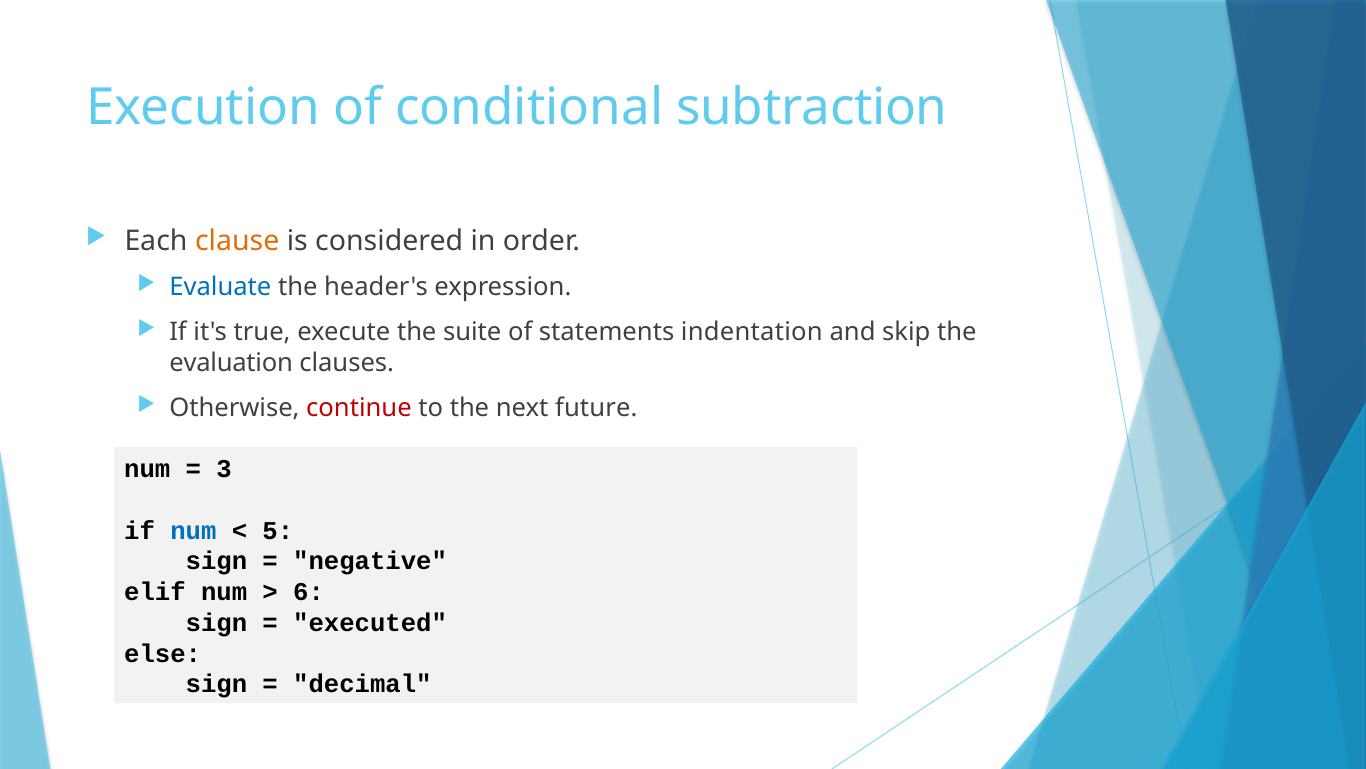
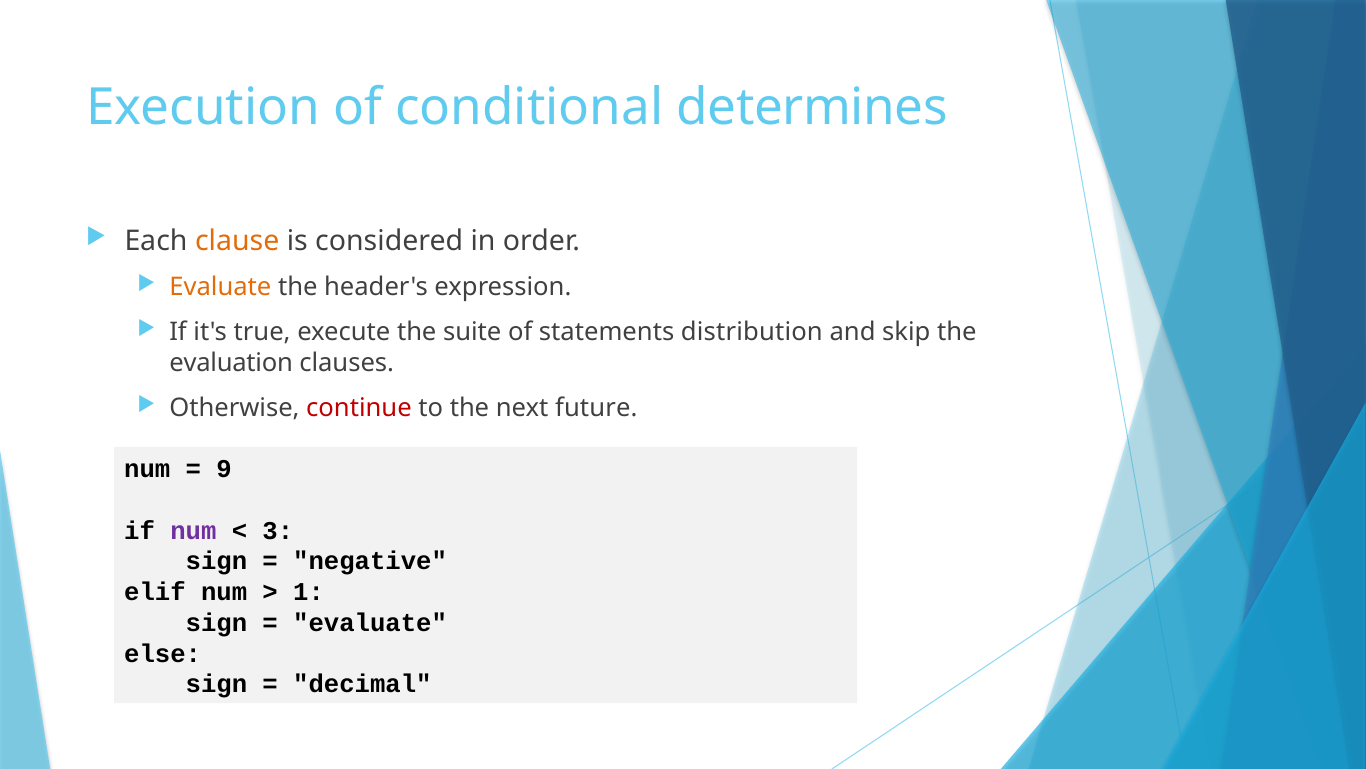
subtraction: subtraction -> determines (812, 108)
Evaluate colour: blue -> orange (220, 287)
indentation: indentation -> distribution (752, 332)
3: 3 -> 9 (224, 469)
num colour: blue -> purple (193, 530)
5: 5 -> 3 (278, 530)
6: 6 -> 1 (309, 592)
executed: executed -> evaluate (370, 622)
